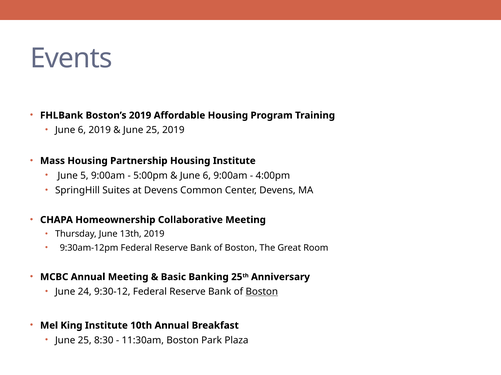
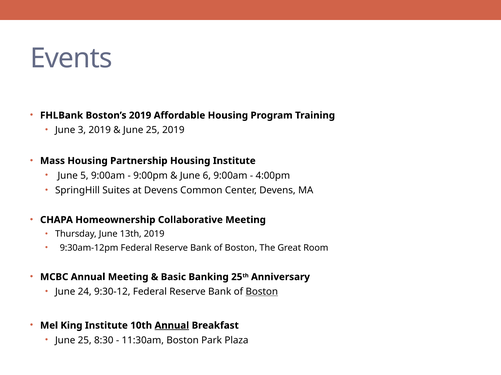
6: 6 -> 3 (82, 130)
5:00pm: 5:00pm -> 9:00pm (150, 176)
Annual underline: none -> present (172, 326)
